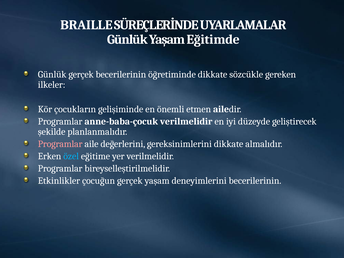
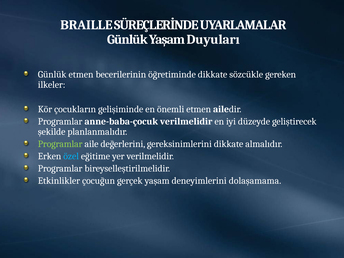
Eğitimde: Eğitimde -> Duyuları (213, 40)
Günlük gerçek: gerçek -> etmen (81, 75)
Programlar colour: pink -> light green (60, 144)
deneyimlerini becerilerinin: becerilerinin -> dolaşamama (255, 181)
